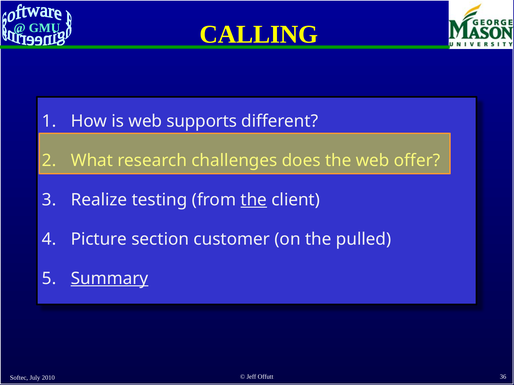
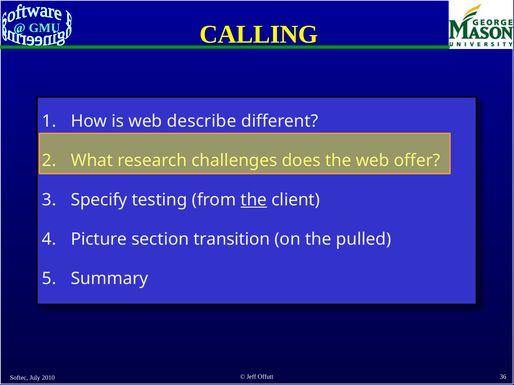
supports: supports -> describe (202, 121)
Realize: Realize -> Specify (99, 200)
customer: customer -> transition (232, 240)
Summary underline: present -> none (110, 279)
